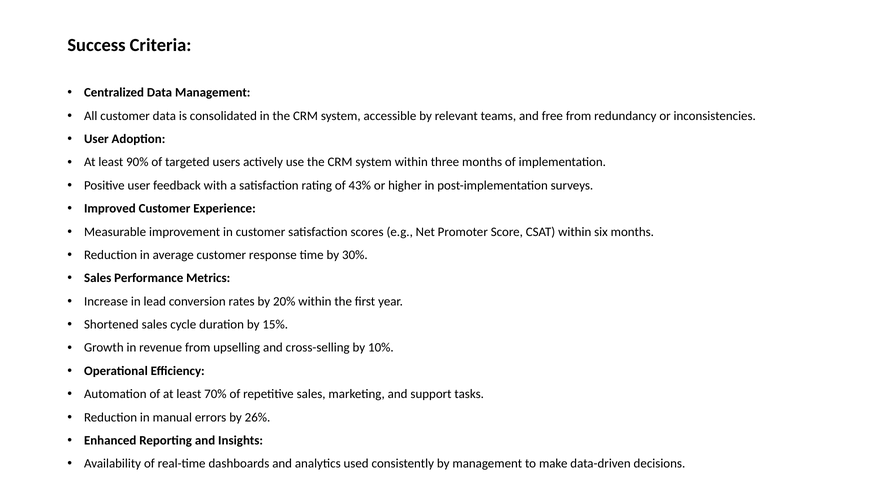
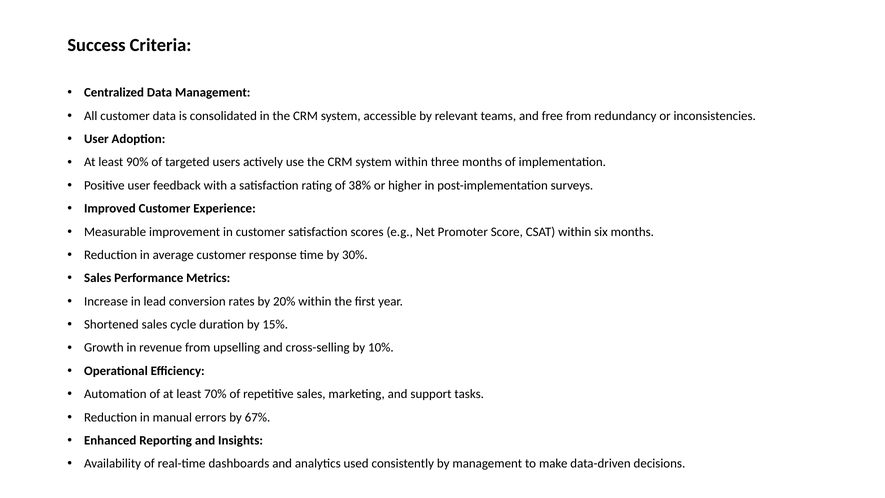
43%: 43% -> 38% (360, 185)
26%: 26% -> 67% (258, 417)
